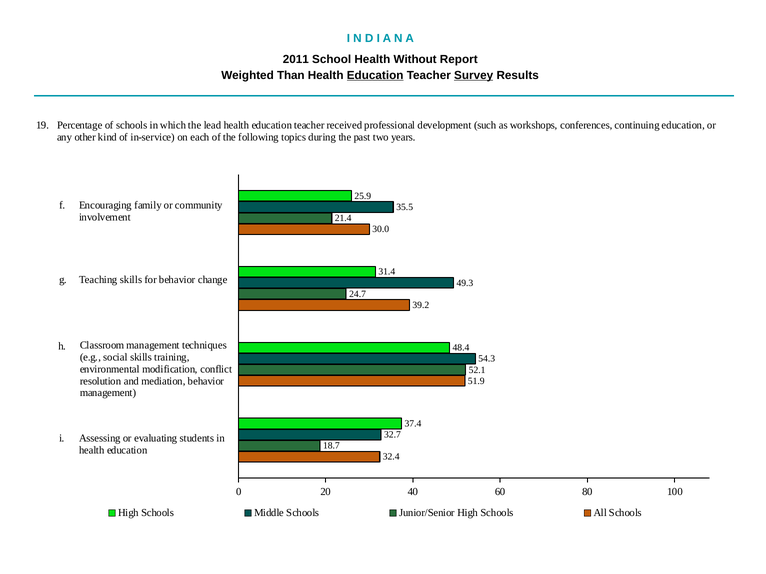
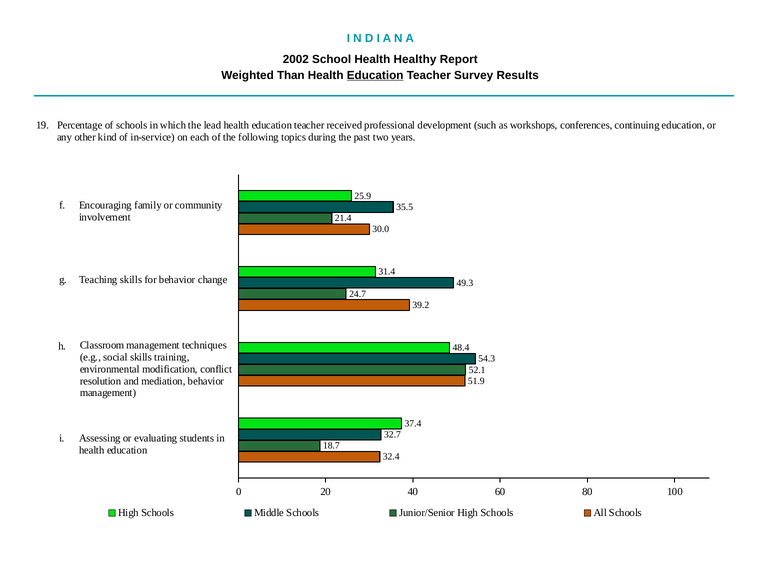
2011: 2011 -> 2002 (296, 59)
Without: Without -> Healthy (415, 59)
Survey underline: present -> none (474, 75)
